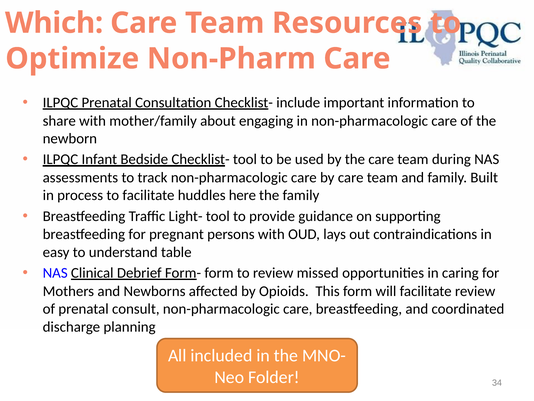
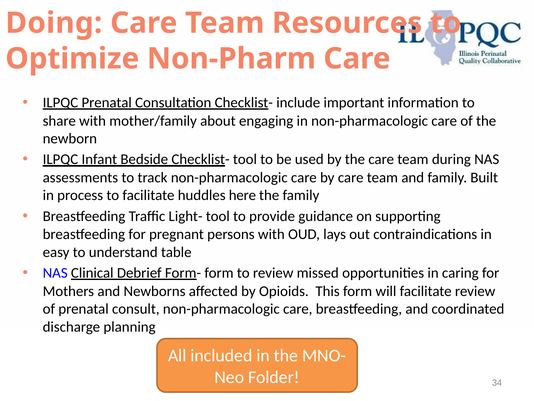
Which: Which -> Doing (54, 23)
